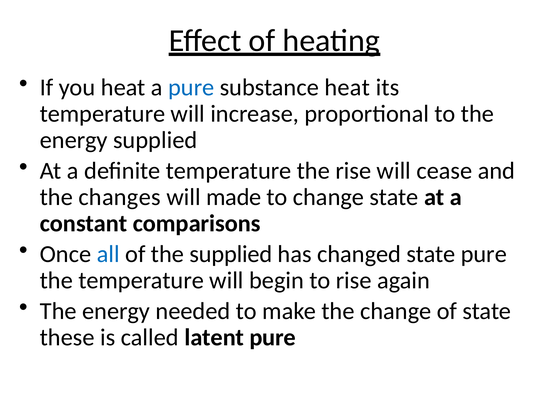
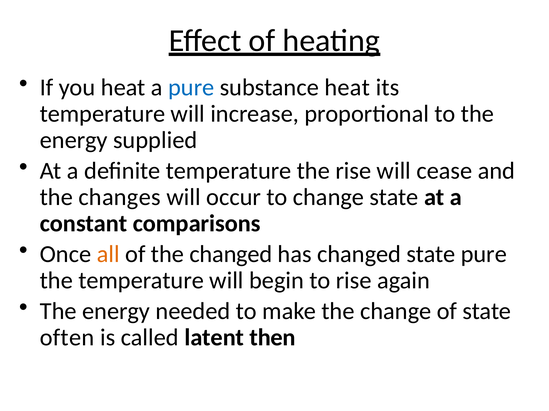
made: made -> occur (234, 198)
all colour: blue -> orange (108, 255)
the supplied: supplied -> changed (231, 255)
these: these -> often (67, 338)
latent pure: pure -> then (273, 338)
